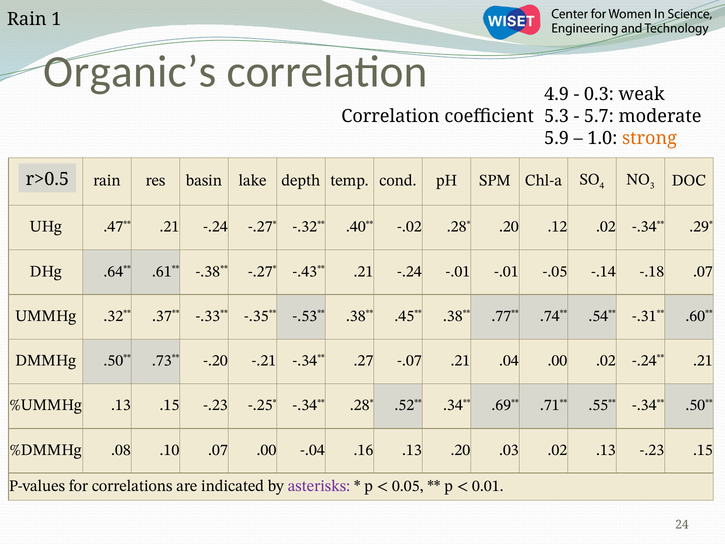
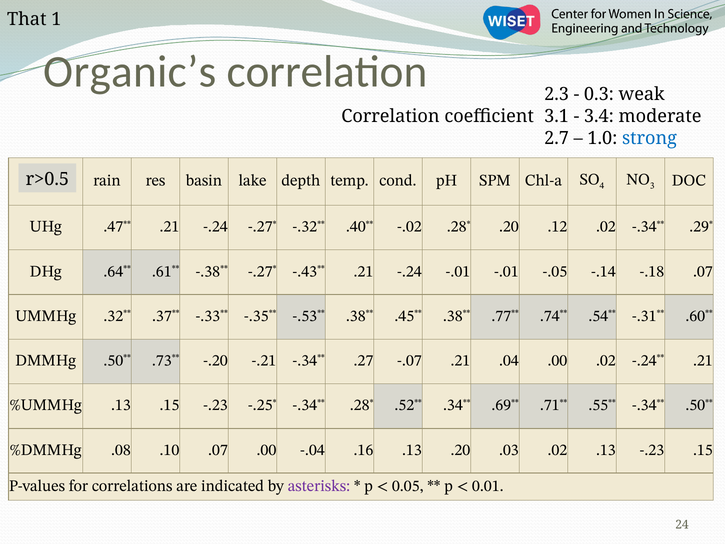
Rain: Rain -> That (27, 19)
4.9: 4.9 -> 2.3 (557, 94)
5.3: 5.3 -> 3.1 (557, 116)
5.7: 5.7 -> 3.4 (599, 116)
5.9: 5.9 -> 2.7 (557, 138)
strong colour: orange -> blue (650, 138)
